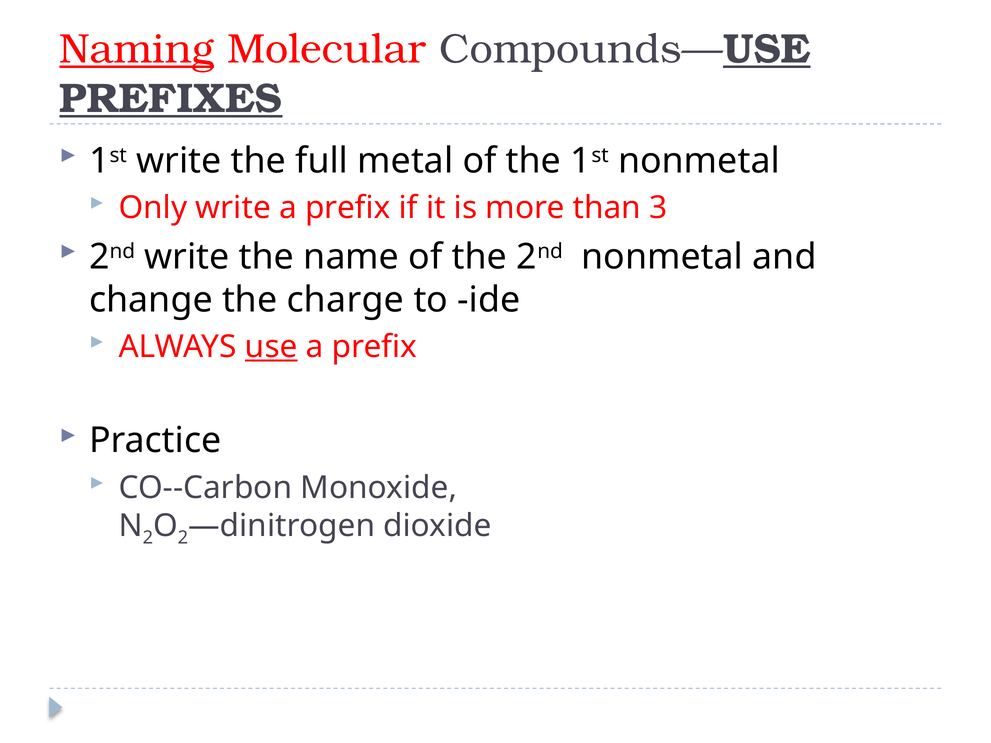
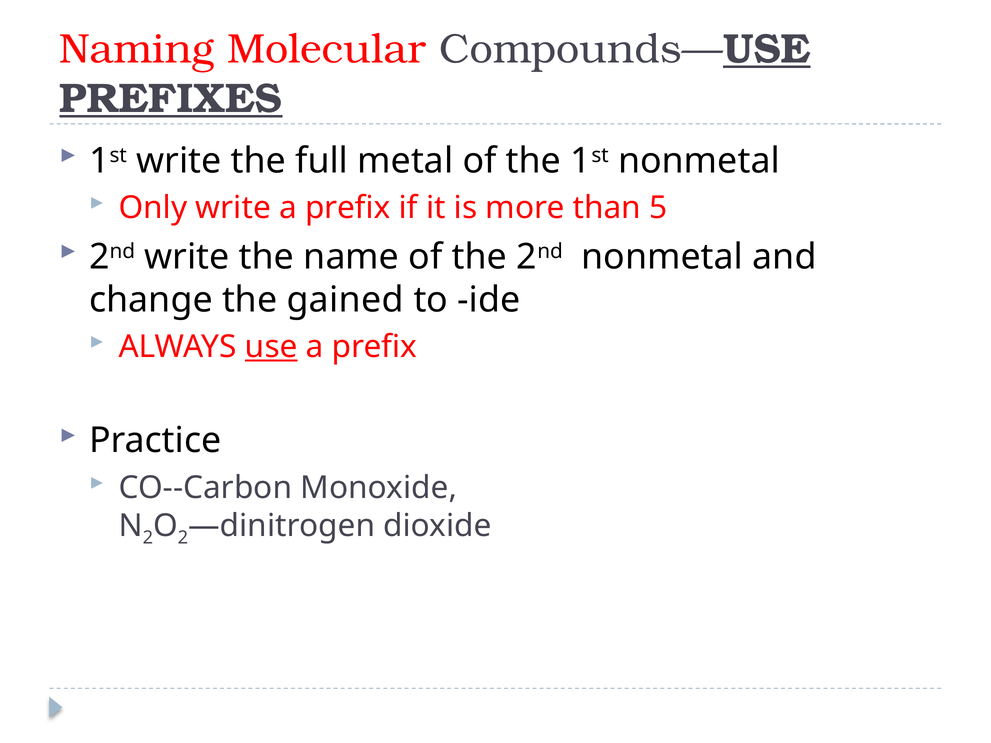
Naming underline: present -> none (137, 49)
3: 3 -> 5 (658, 208)
charge: charge -> gained (345, 300)
